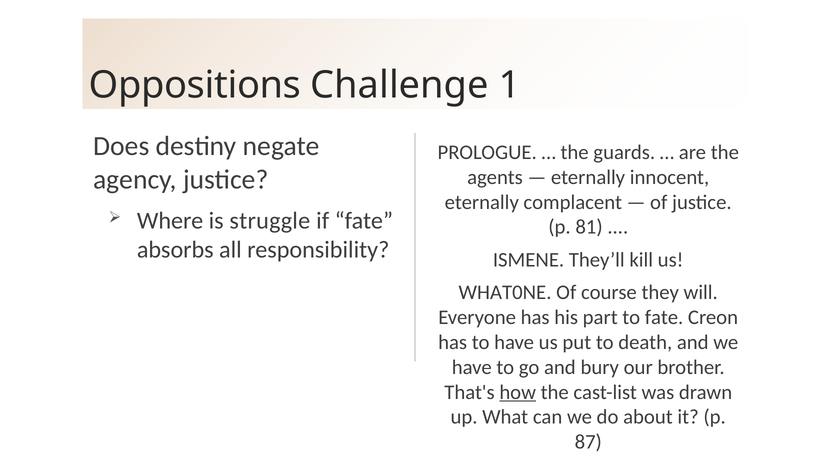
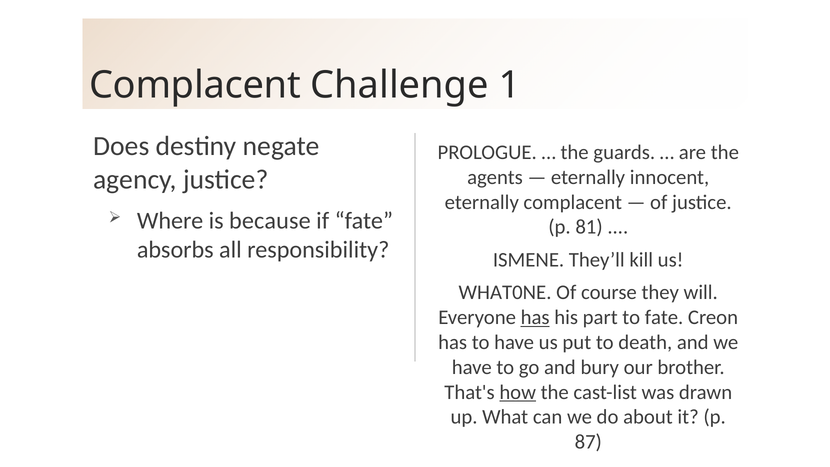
Oppositions: Oppositions -> Complacent (195, 85)
struggle: struggle -> because (270, 221)
has underline: none -> present (535, 317)
